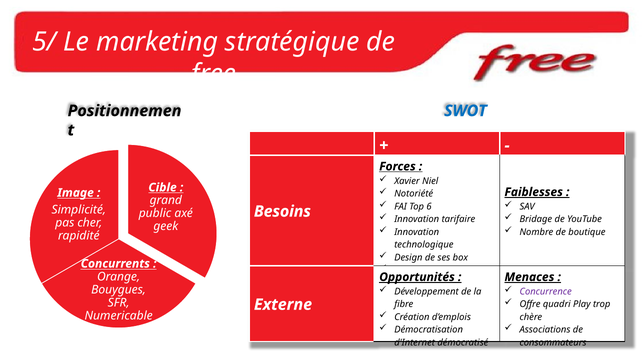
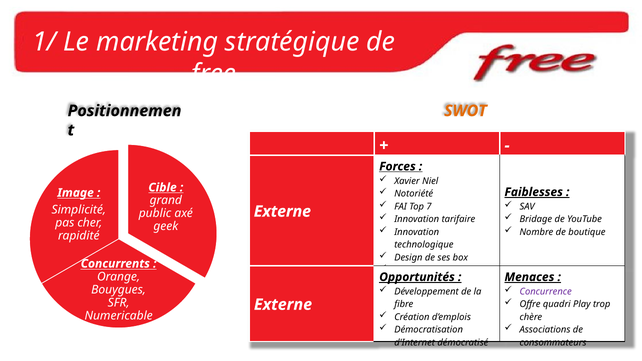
5/: 5/ -> 1/ (44, 42)
SWOT colour: blue -> orange (465, 111)
6: 6 -> 7 (429, 206)
Besoins: Besoins -> Externe (282, 212)
